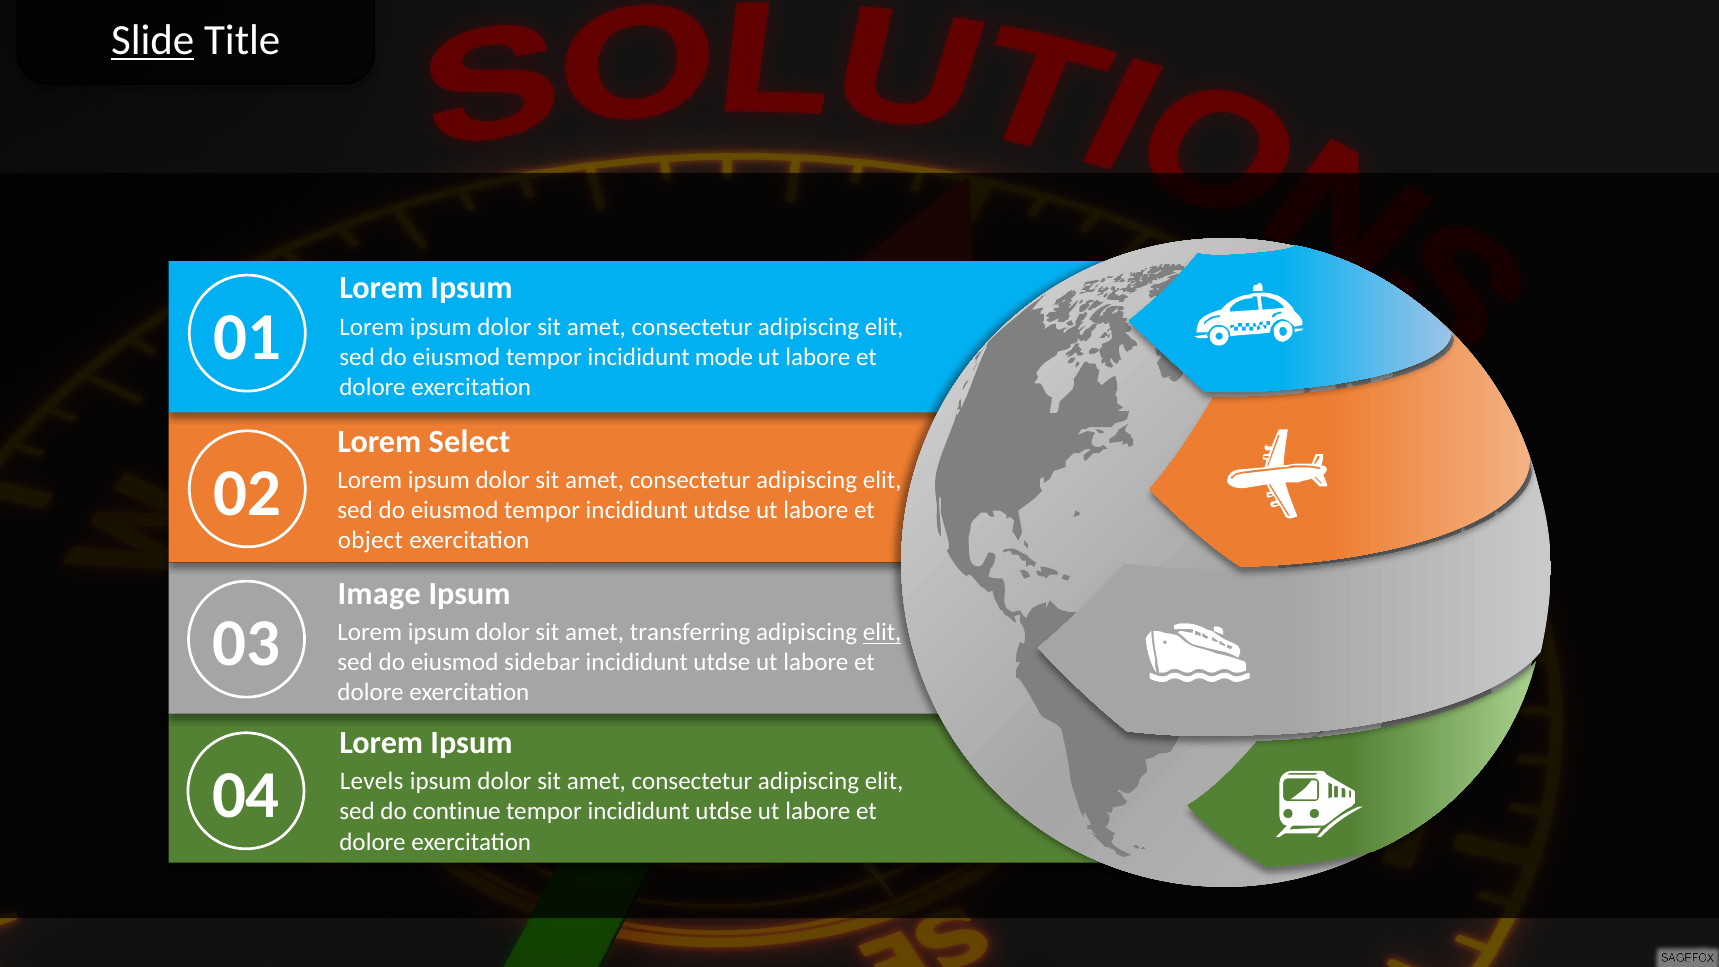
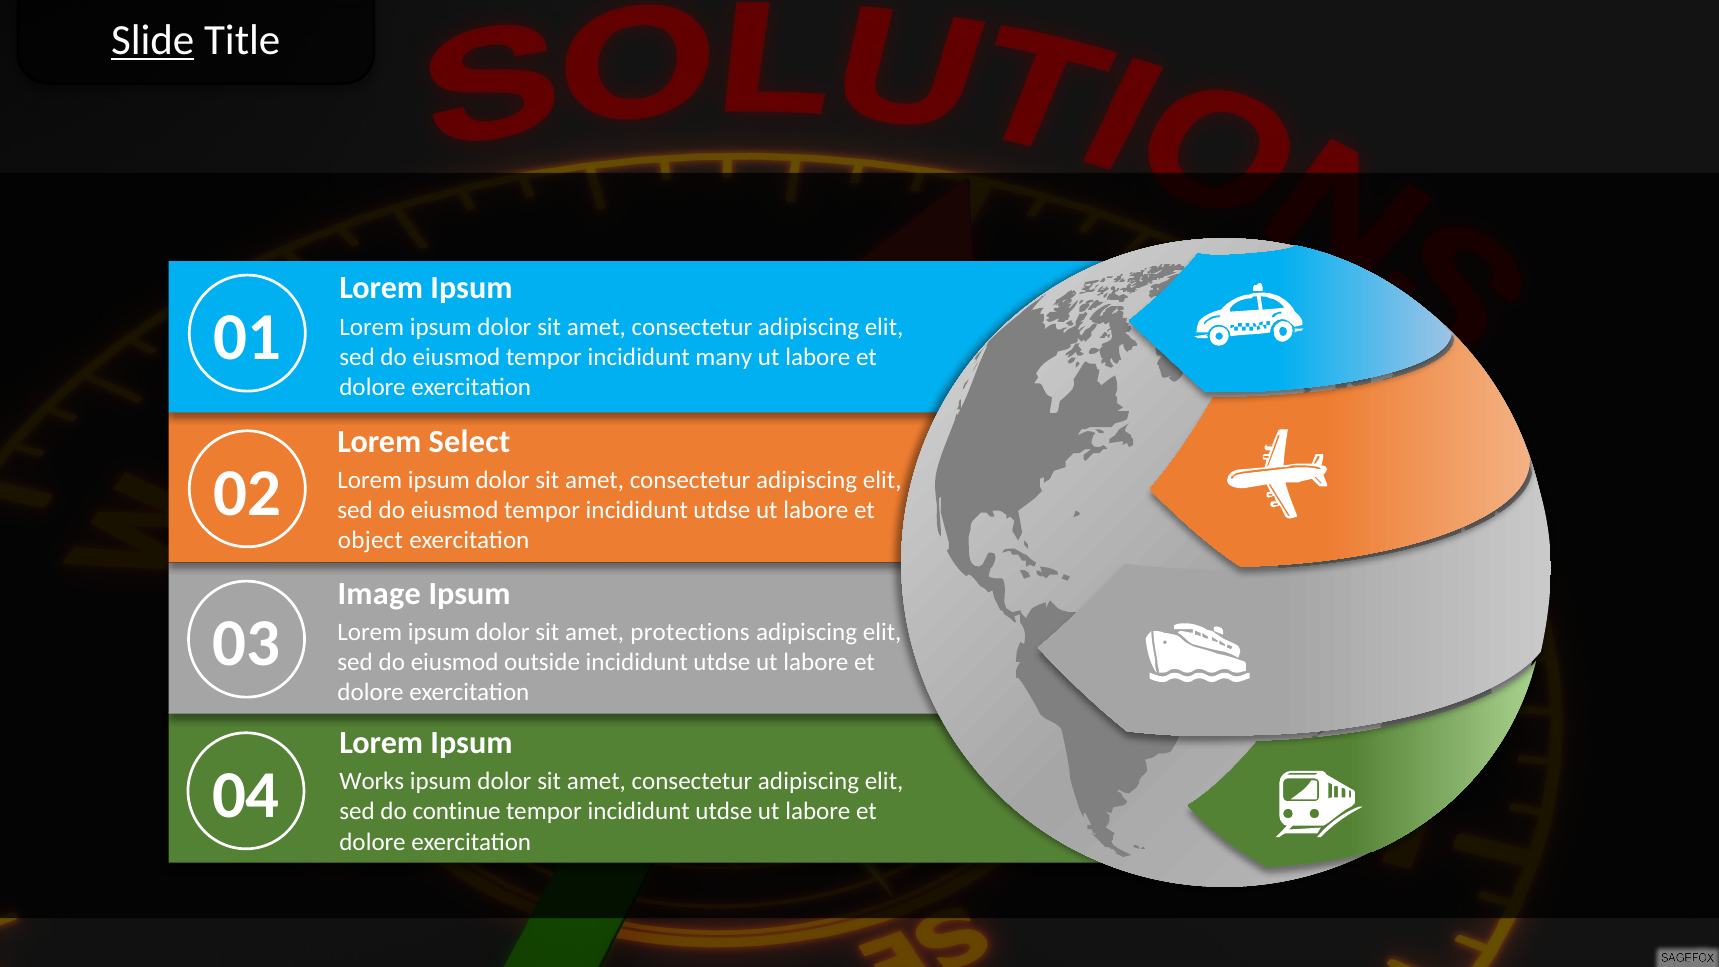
mode: mode -> many (724, 357)
transferring: transferring -> protections (690, 632)
elit underline: present -> none (882, 632)
sidebar: sidebar -> outside (542, 663)
Levels: Levels -> Works (372, 782)
